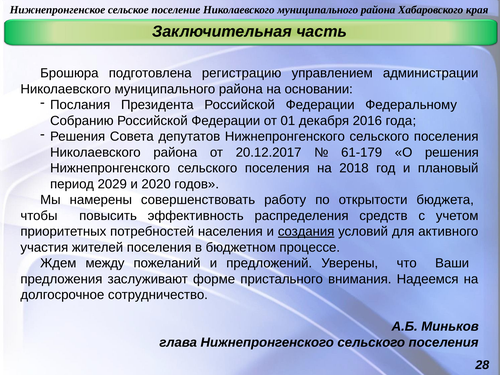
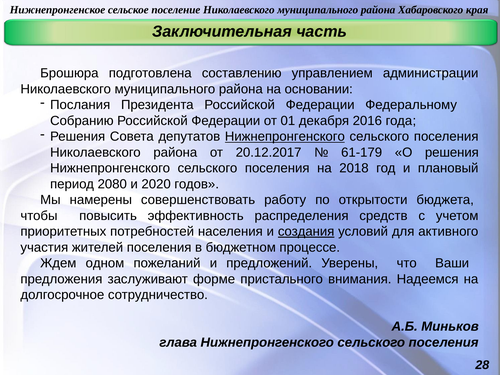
регистрацию: регистрацию -> составлению (242, 73)
Нижнепронгенского underline: none -> present (285, 137)
2029: 2029 -> 2080 (112, 184)
между: между -> одном (105, 263)
